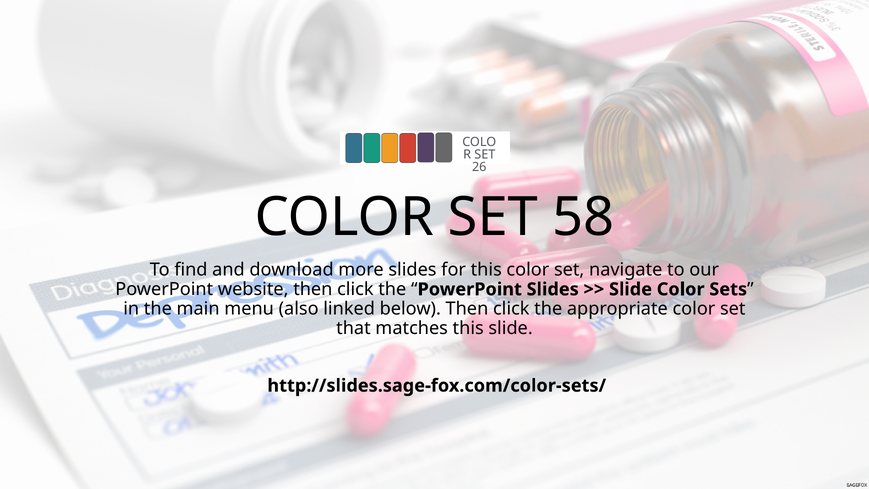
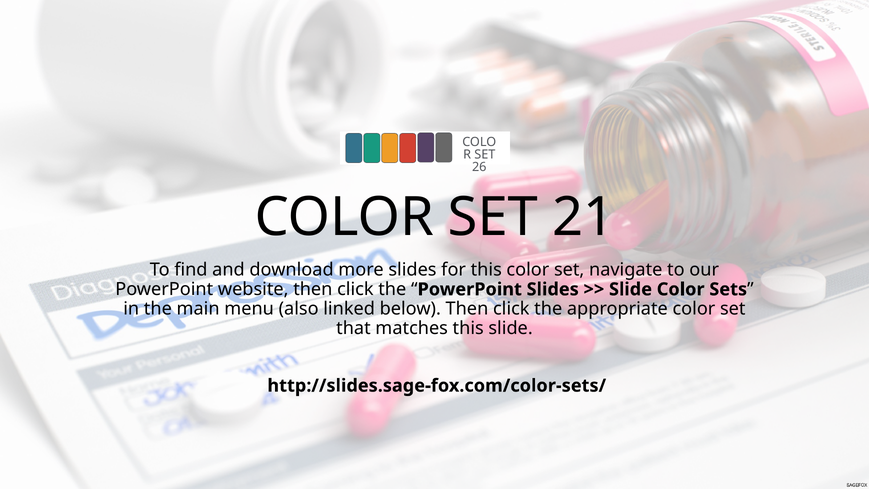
58: 58 -> 21 (583, 217)
